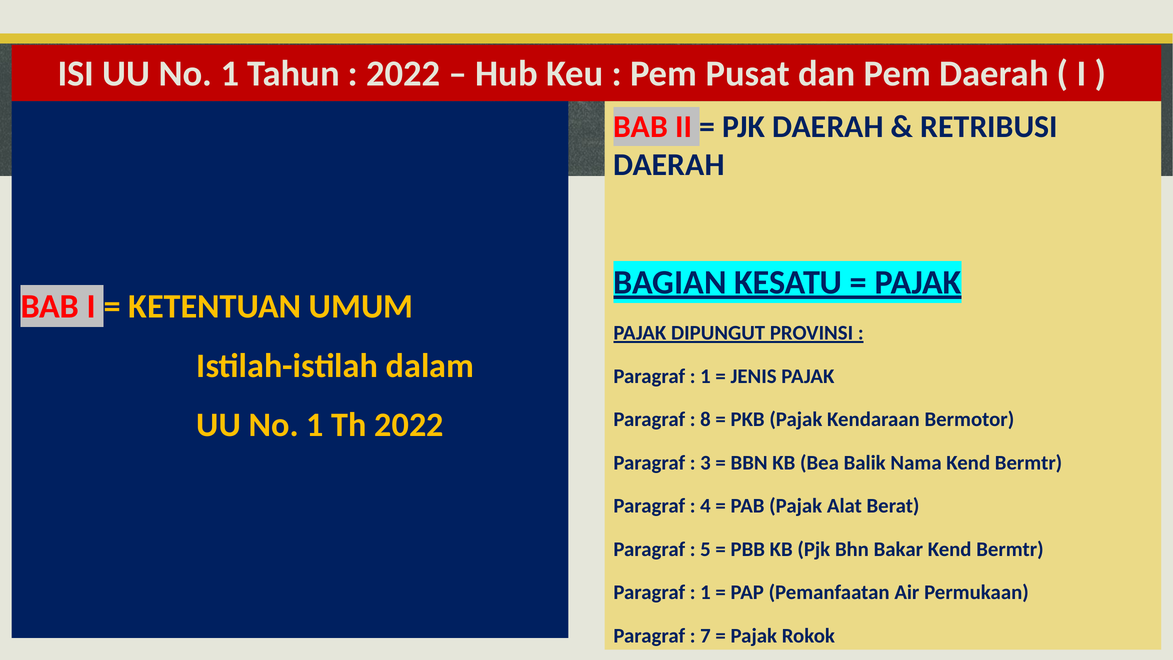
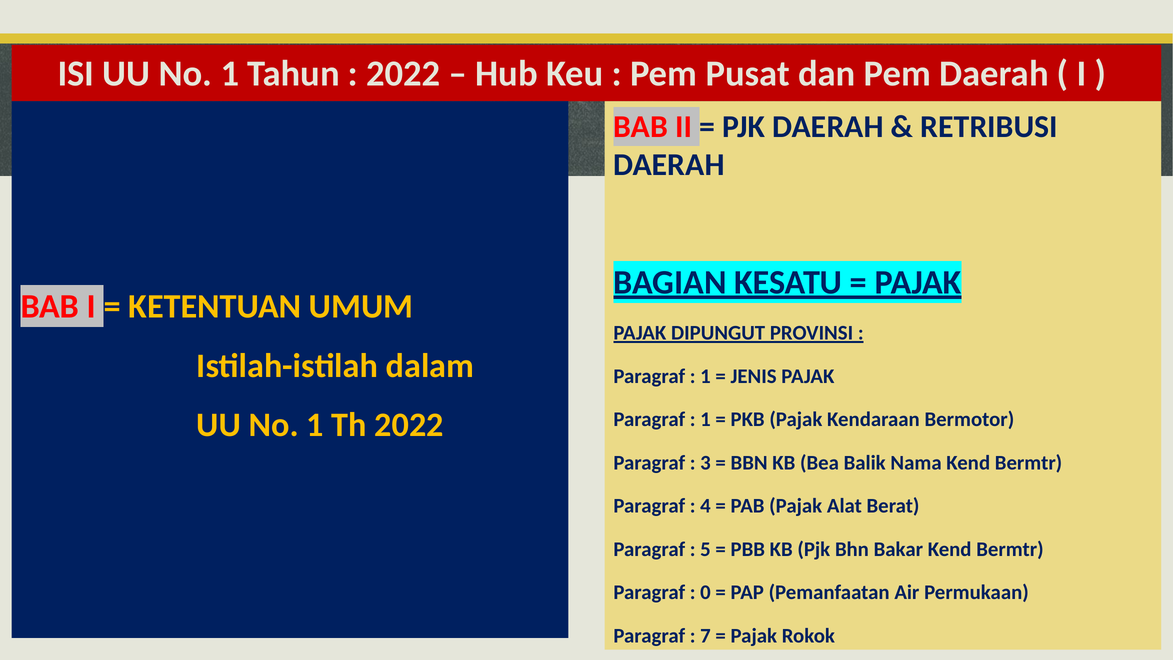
8: 8 -> 1 (705, 419)
1: 1 -> 0 (705, 592)
